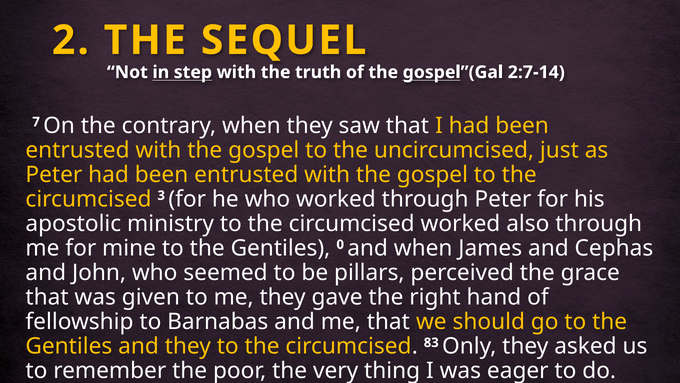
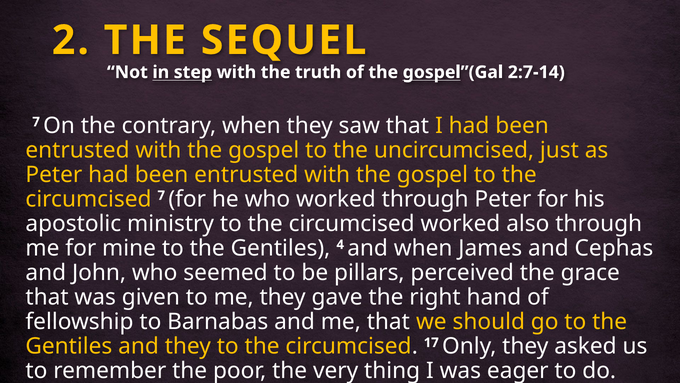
circumcised 3: 3 -> 7 (161, 195)
0: 0 -> 4 (340, 244)
83: 83 -> 17 (431, 342)
